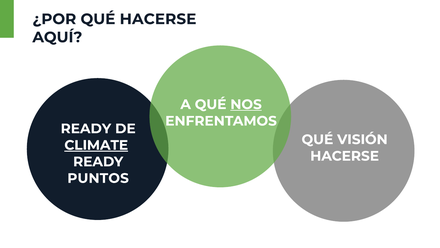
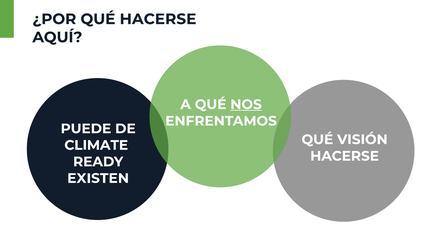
READY: READY -> PUEDE (86, 128)
CLIMATE underline: present -> none (96, 145)
PUNTOS: PUNTOS -> EXISTEN (98, 178)
